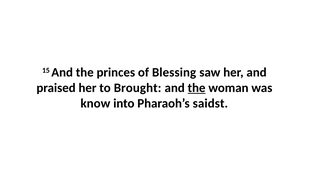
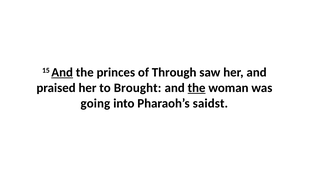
And underline: none -> present (62, 72)
Blessing: Blessing -> Through (174, 72)
know: know -> going (95, 103)
